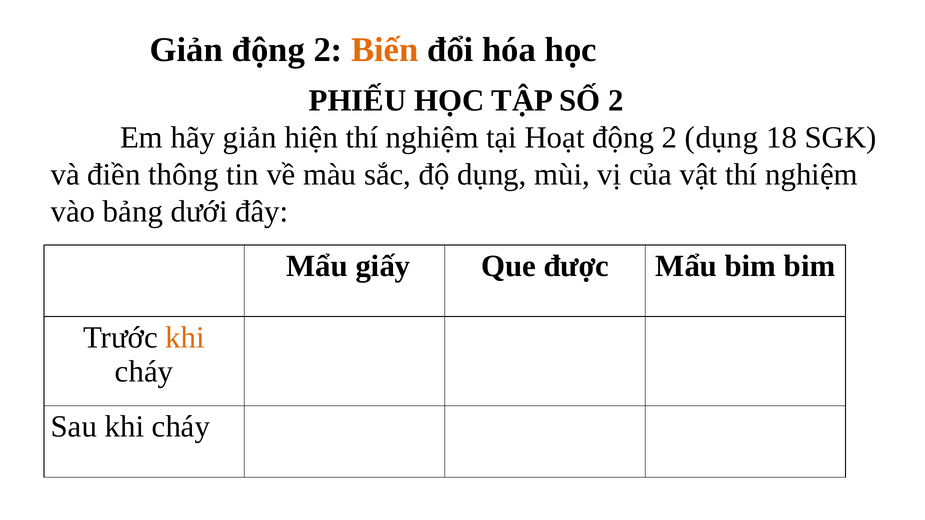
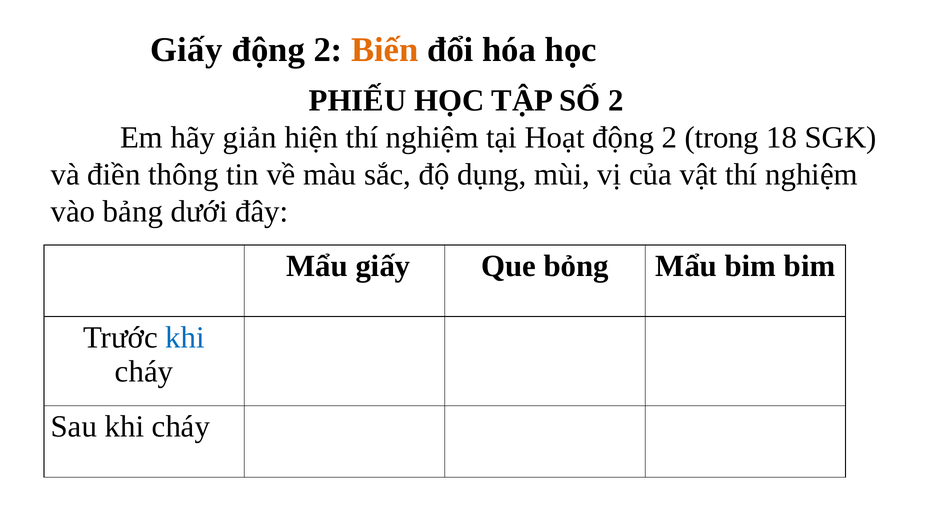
Giản: Giản -> Giấy (186, 50)
2 dụng: dụng -> trong (722, 138)
được: được -> bỏng (576, 266)
khi colour: orange -> blue (185, 338)
